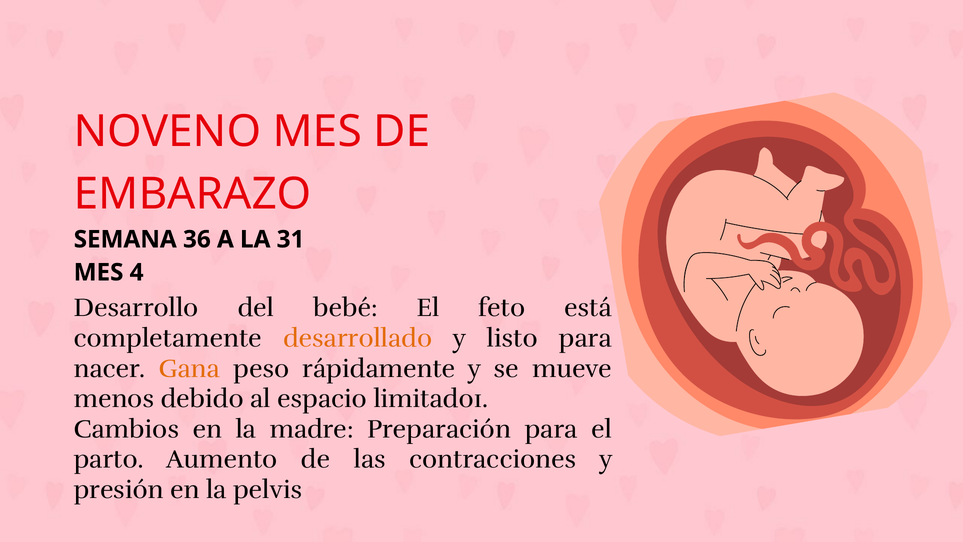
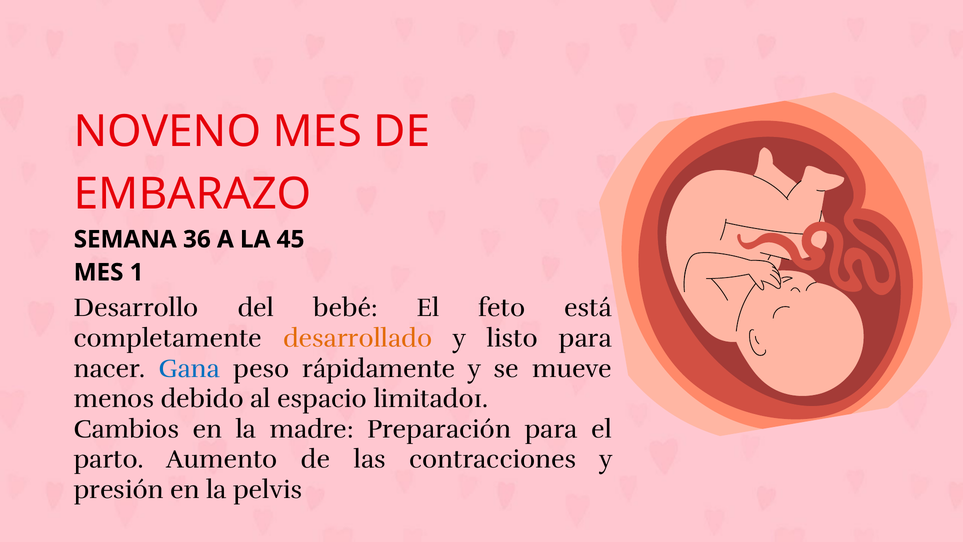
31: 31 -> 45 (291, 239)
4: 4 -> 1 (137, 272)
Gana colour: orange -> blue (189, 368)
